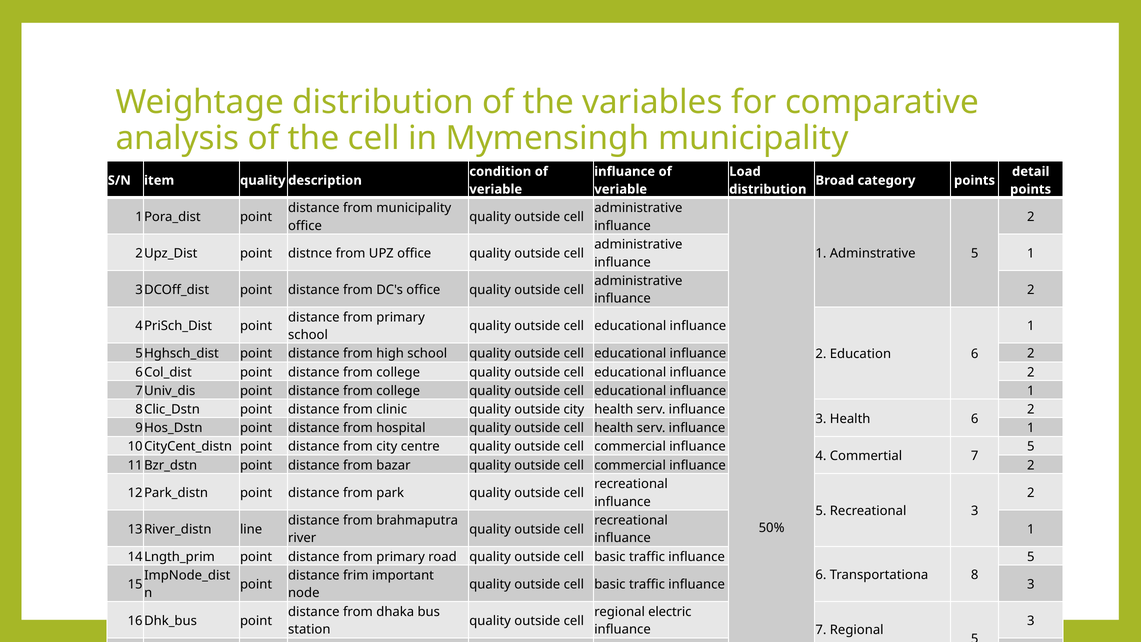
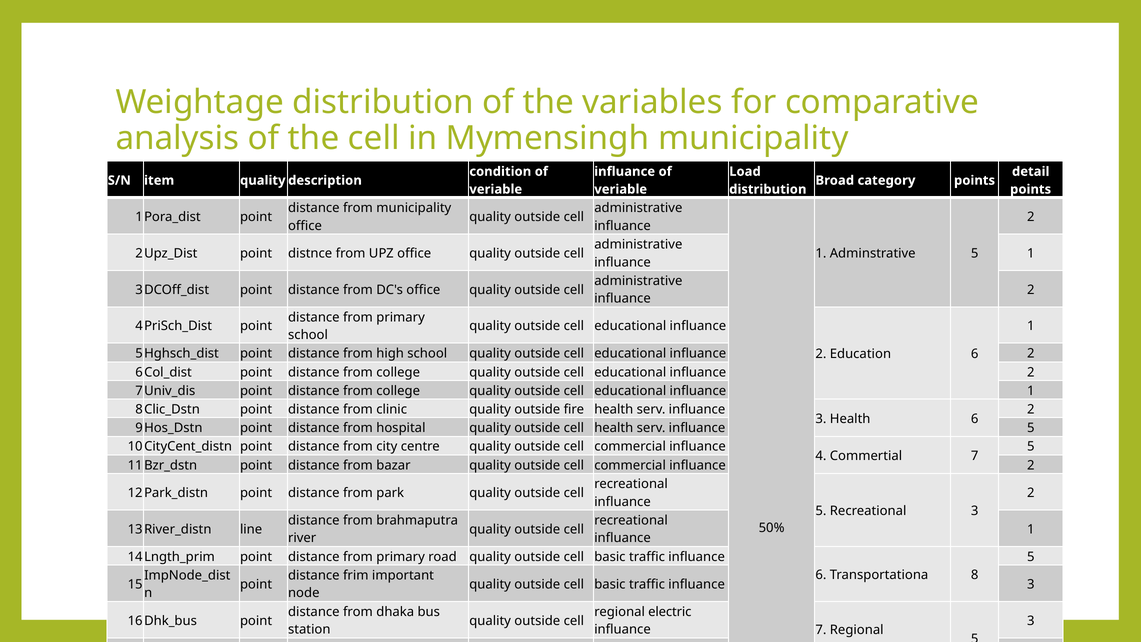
outside city: city -> fire (574, 409)
serv influance 1: 1 -> 5 (1031, 428)
